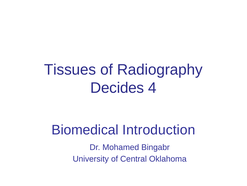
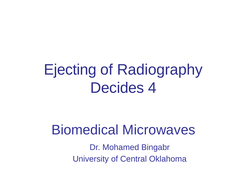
Tissues: Tissues -> Ejecting (70, 69)
Introduction: Introduction -> Microwaves (159, 129)
